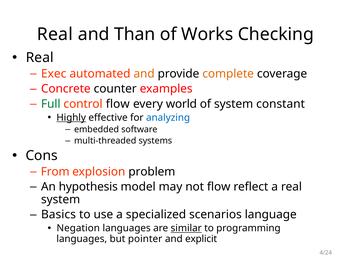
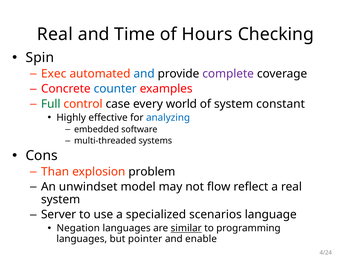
Than: Than -> Time (135, 34)
Works: Works -> Hours (207, 34)
Real: Real -> Spin (40, 58)
and colour: orange -> blue (144, 74)
complete colour: orange -> purple (228, 74)
counter colour: black -> blue (115, 89)
control flow: flow -> case (118, 104)
Highly underline: present -> none (71, 117)
From: From -> Than (55, 172)
hypothesis: hypothesis -> unwindset (88, 187)
Basics: Basics -> Server (59, 214)
explicit: explicit -> enable (201, 239)
